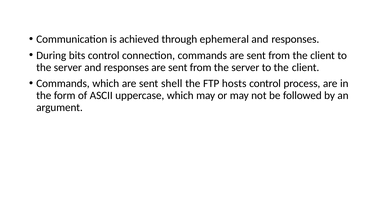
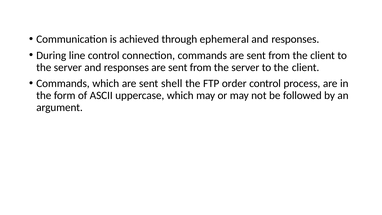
bits: bits -> line (77, 55)
hosts: hosts -> order (234, 83)
